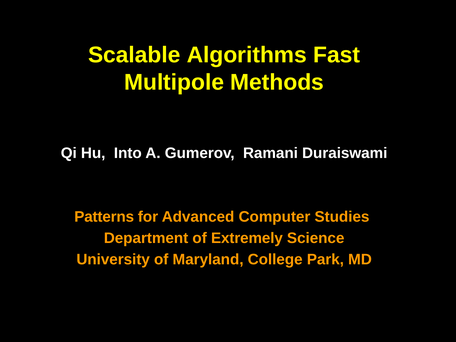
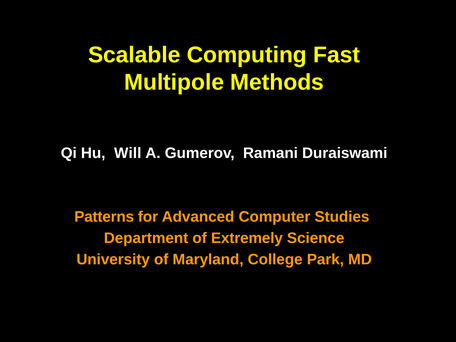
Algorithms: Algorithms -> Computing (247, 55)
Into: Into -> Will (128, 153)
